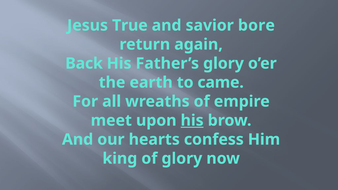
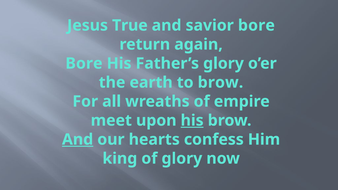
Back: Back -> Bore (84, 63)
to came: came -> brow (220, 82)
And underline: none -> present (78, 140)
